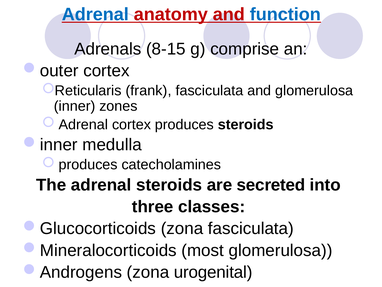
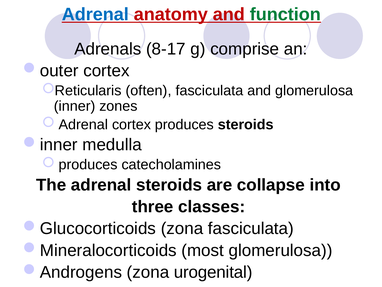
function colour: blue -> green (285, 14)
8-15: 8-15 -> 8-17 (166, 49)
frank: frank -> often (149, 90)
secreted: secreted -> collapse (271, 185)
